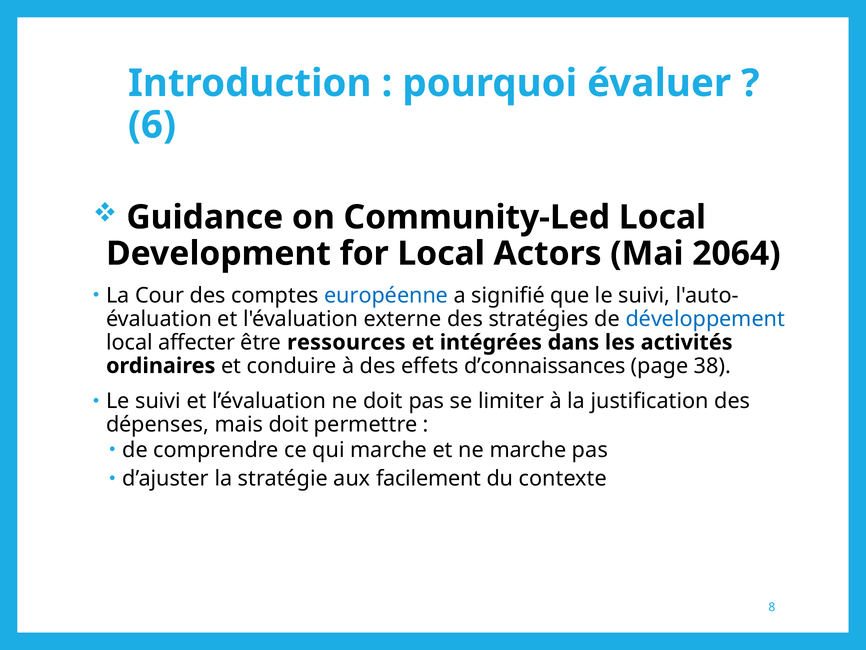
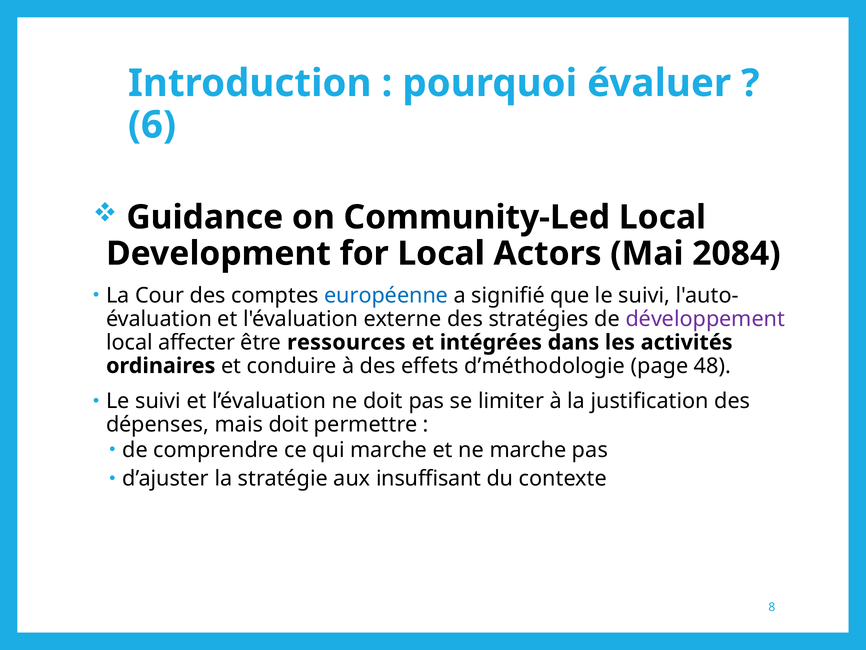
2064: 2064 -> 2084 (736, 253)
développement colour: blue -> purple (705, 319)
d’connaissances: d’connaissances -> d’méthodologie (545, 366)
38: 38 -> 48 (712, 366)
facilement: facilement -> insuffisant (429, 478)
